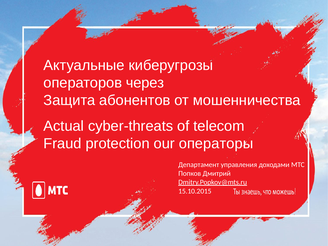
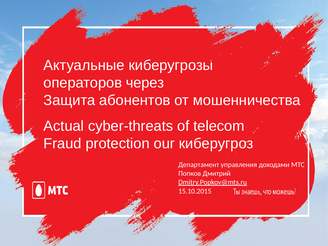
операторы: операторы -> киберугроз (216, 144)
